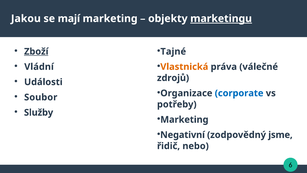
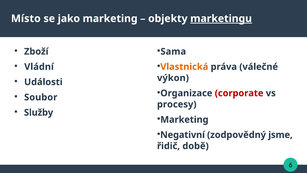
Jakou: Jakou -> Místo (26, 19)
mají: mají -> jako (69, 19)
Zboží underline: present -> none (36, 51)
Tajné: Tajné -> Sama (173, 51)
zdrojů: zdrojů -> výkon (173, 78)
corporate colour: blue -> red (239, 93)
potřeby: potřeby -> procesy (177, 104)
nebo: nebo -> době (196, 146)
